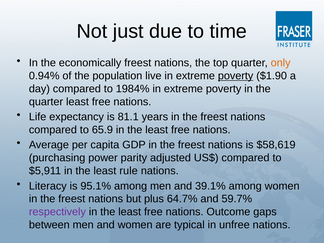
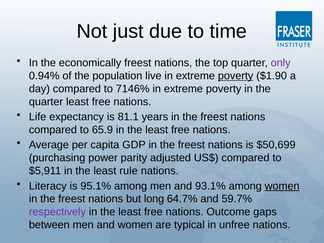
only colour: orange -> purple (281, 63)
1984%: 1984% -> 7146% (133, 89)
$58,619: $58,619 -> $50,699 (276, 145)
39.1%: 39.1% -> 93.1% (210, 186)
women underline: none -> present (282, 186)
plus: plus -> long (154, 199)
